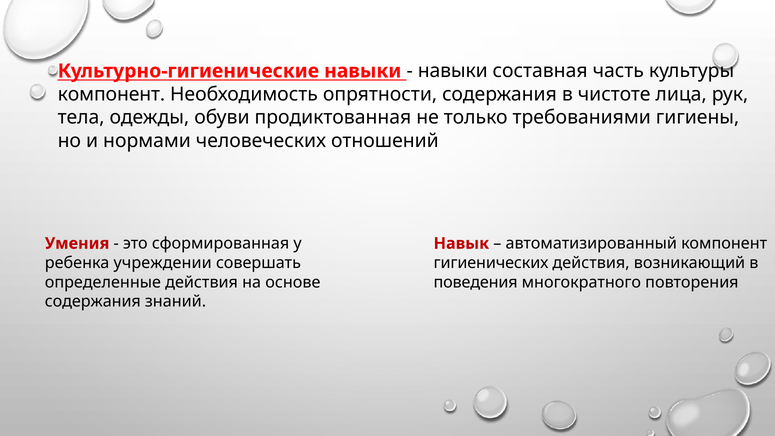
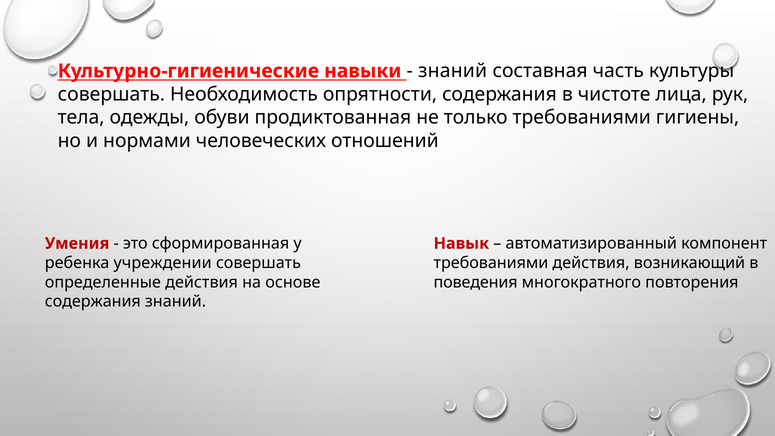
навыки: навыки -> знаний (453, 71)
компонент: компонент -> совершать (111, 94)
гигиенических: гигиенических -> требованиями (491, 263)
